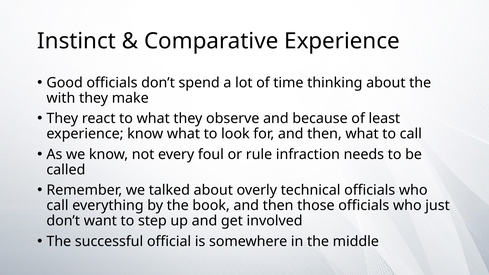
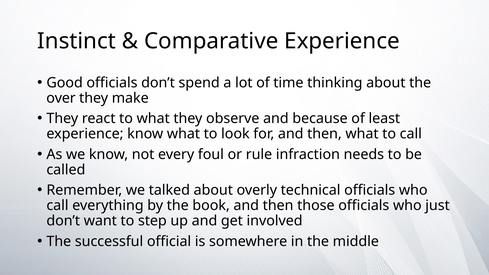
with: with -> over (61, 98)
